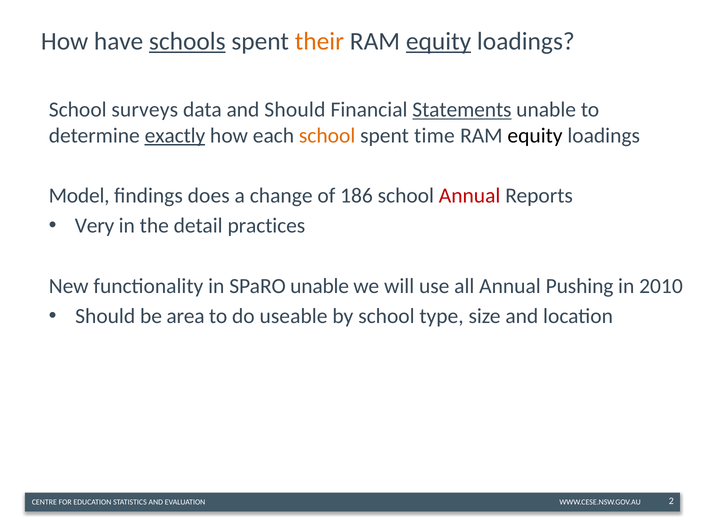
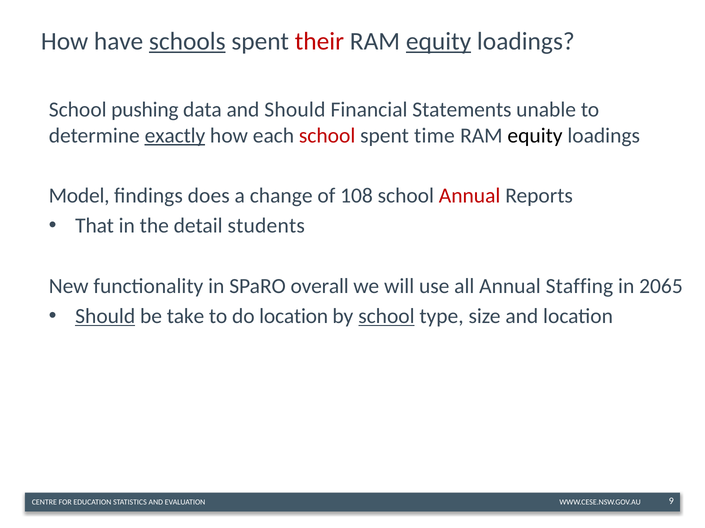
their colour: orange -> red (319, 41)
surveys: surveys -> pushing (145, 110)
Statements underline: present -> none (462, 110)
school colour: orange -> red (327, 136)
186: 186 -> 108 (357, 196)
Very: Very -> That (95, 226)
practices: practices -> students (266, 226)
SPaRO unable: unable -> overall (320, 286)
Pushing: Pushing -> Staffing (579, 286)
2010: 2010 -> 2065 (661, 286)
Should underline: none -> present (105, 317)
area: area -> take (186, 317)
do useable: useable -> location (294, 317)
school underline: none -> present (386, 317)
2: 2 -> 9 (671, 502)
